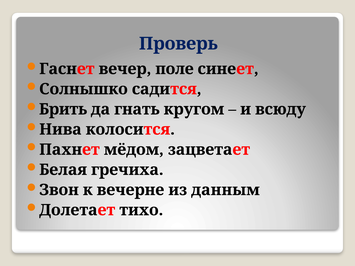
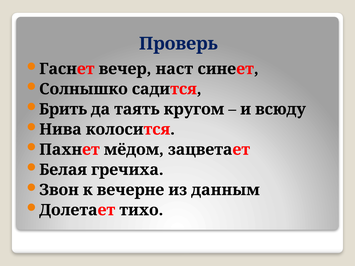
поле: поле -> наст (174, 69)
гнать: гнать -> таять (137, 109)
